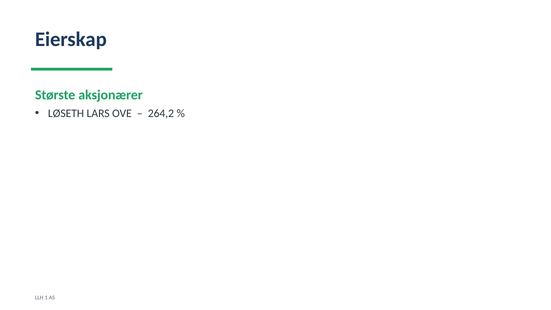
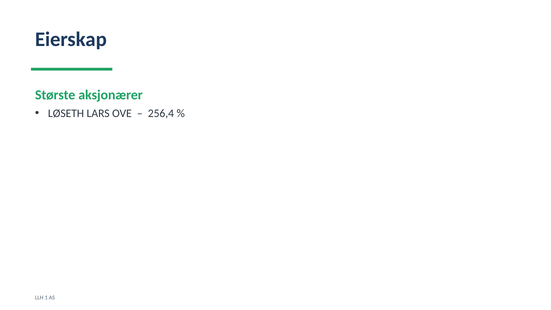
264,2: 264,2 -> 256,4 (161, 113)
